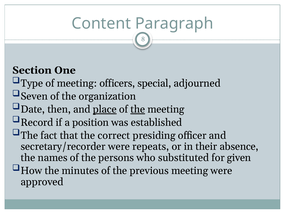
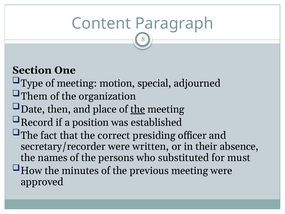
officers: officers -> motion (117, 83)
Seven: Seven -> Them (34, 96)
place underline: present -> none (105, 109)
repeats: repeats -> written (151, 146)
given: given -> must (239, 158)
